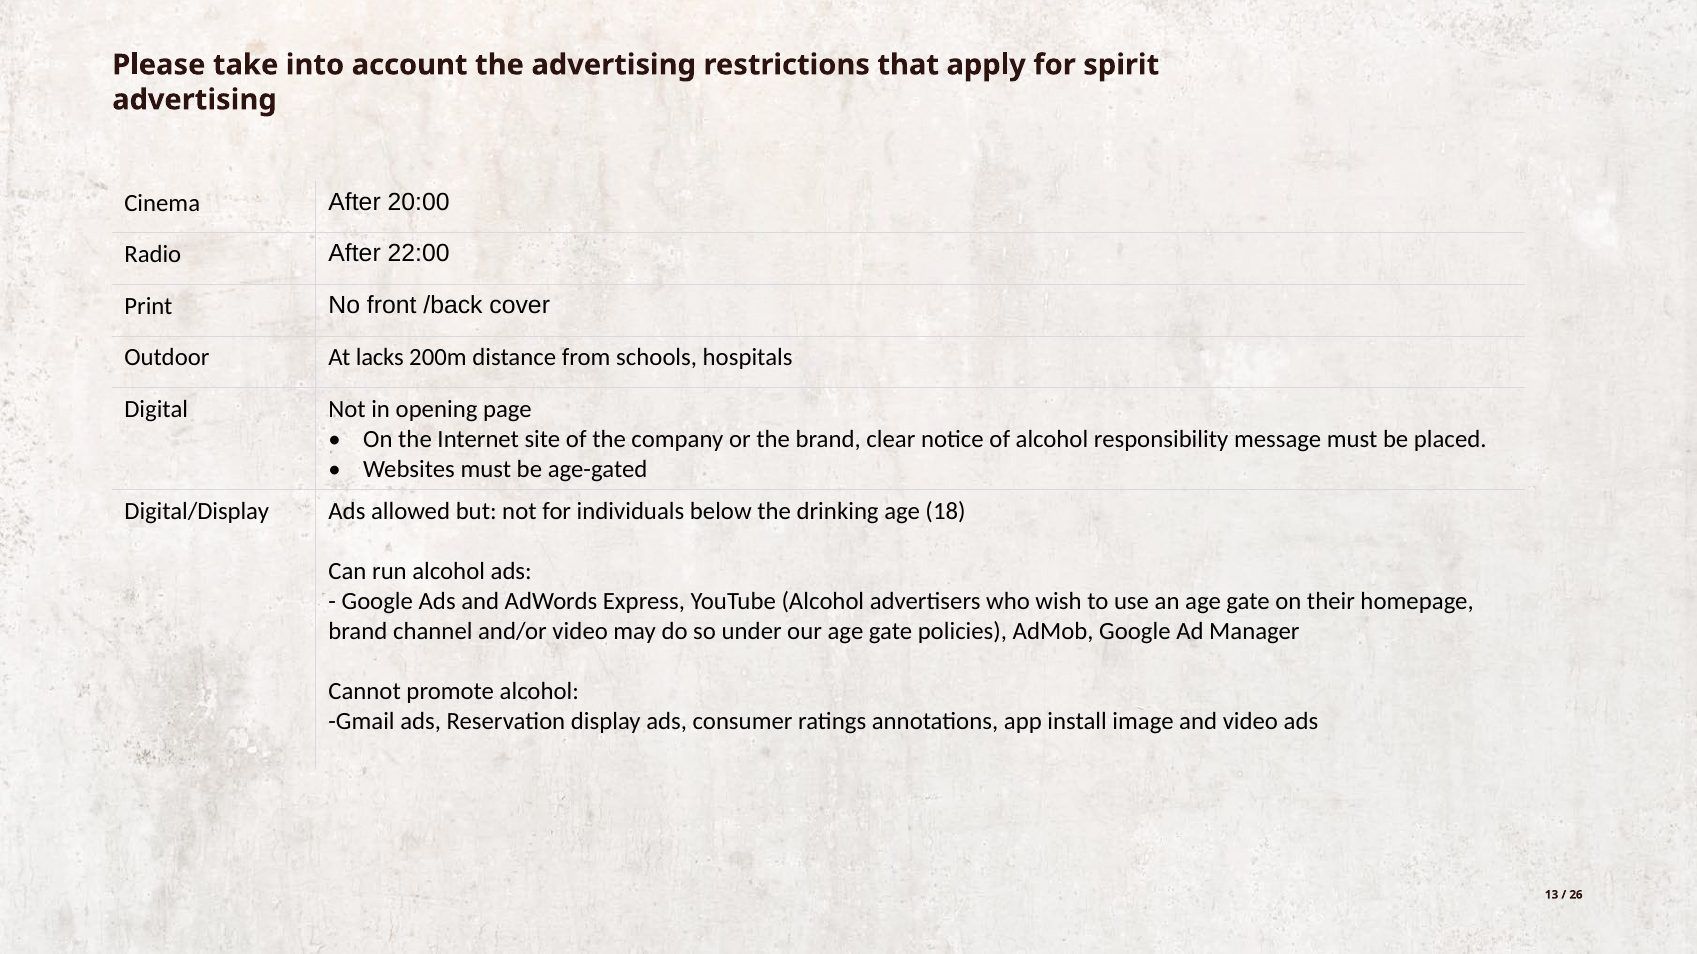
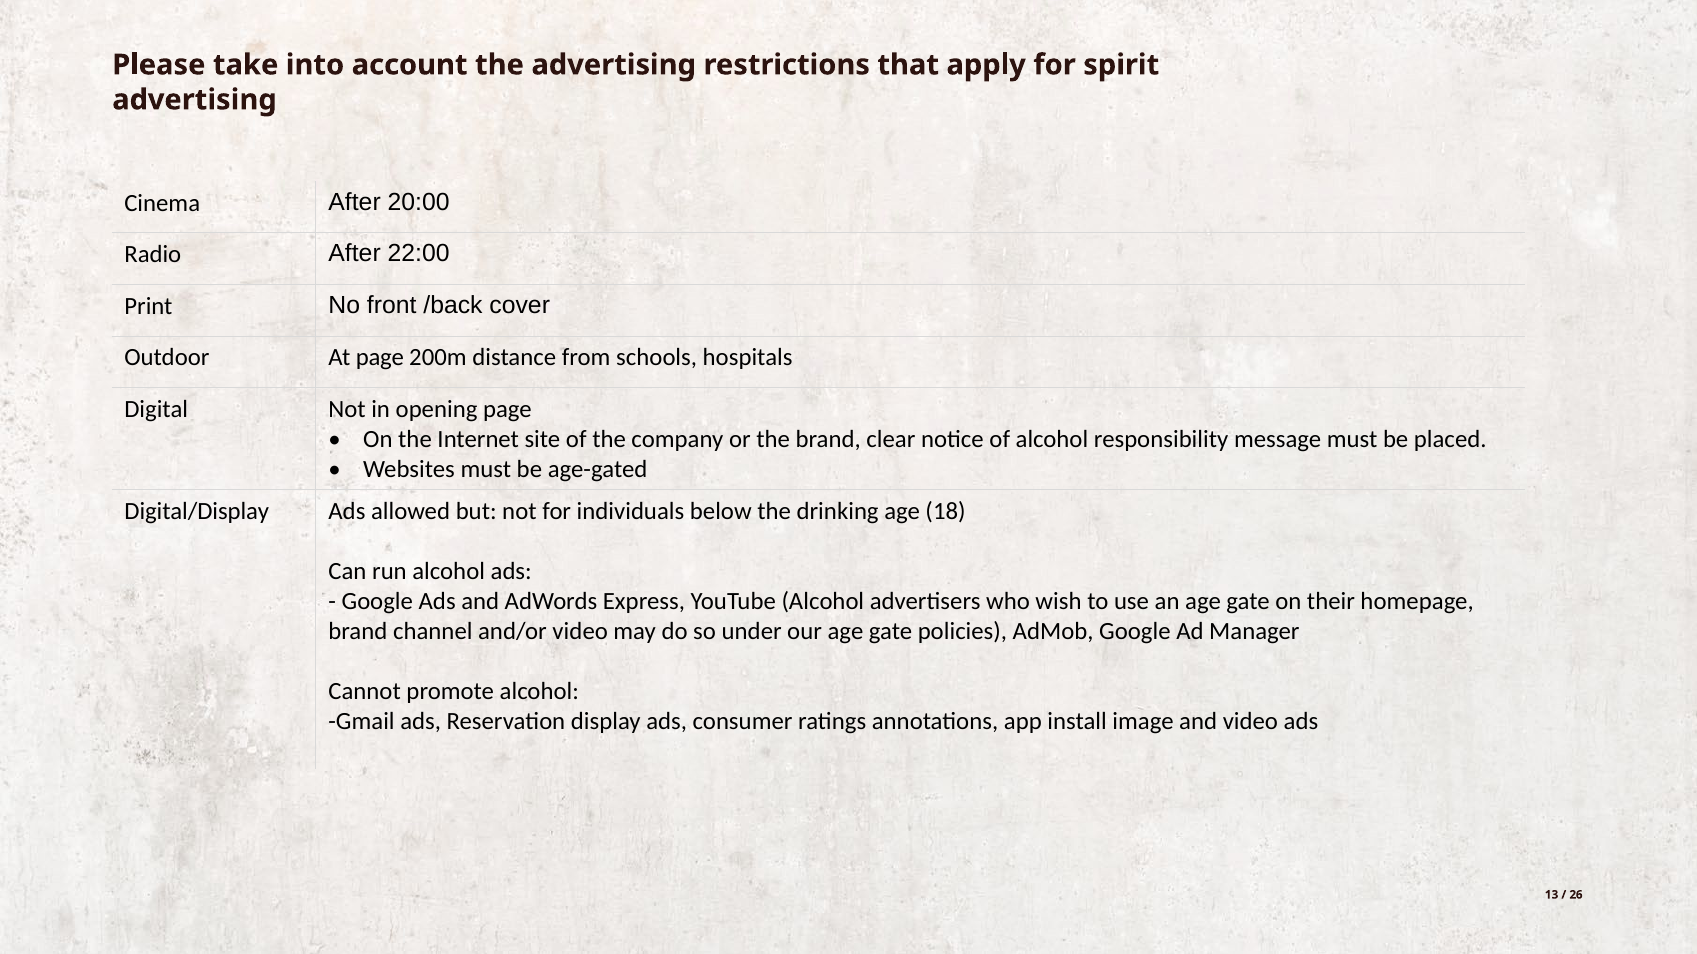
At lacks: lacks -> page (380, 358)
